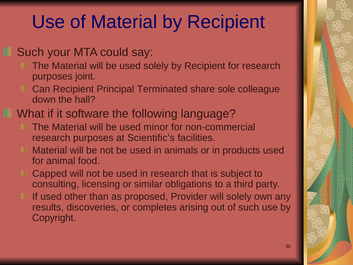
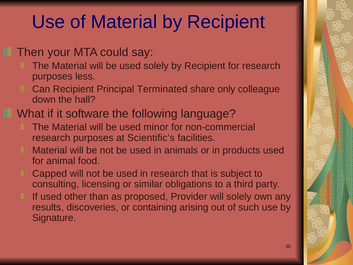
Such: Such -> Then (30, 52)
joint: joint -> less (85, 76)
sole: sole -> only (226, 89)
completes: completes -> containing (155, 207)
Copyright: Copyright -> Signature (54, 218)
